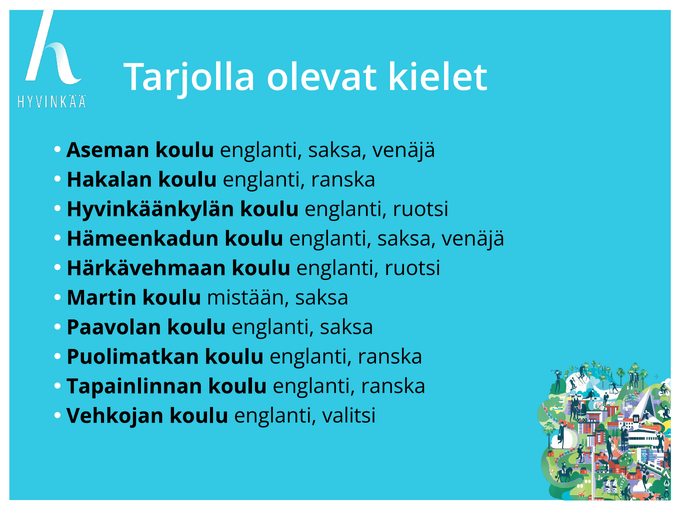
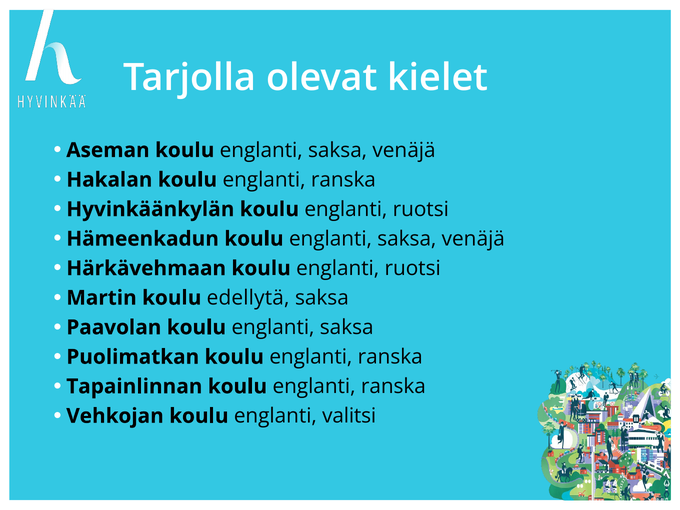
mistään: mistään -> edellytä (248, 298)
